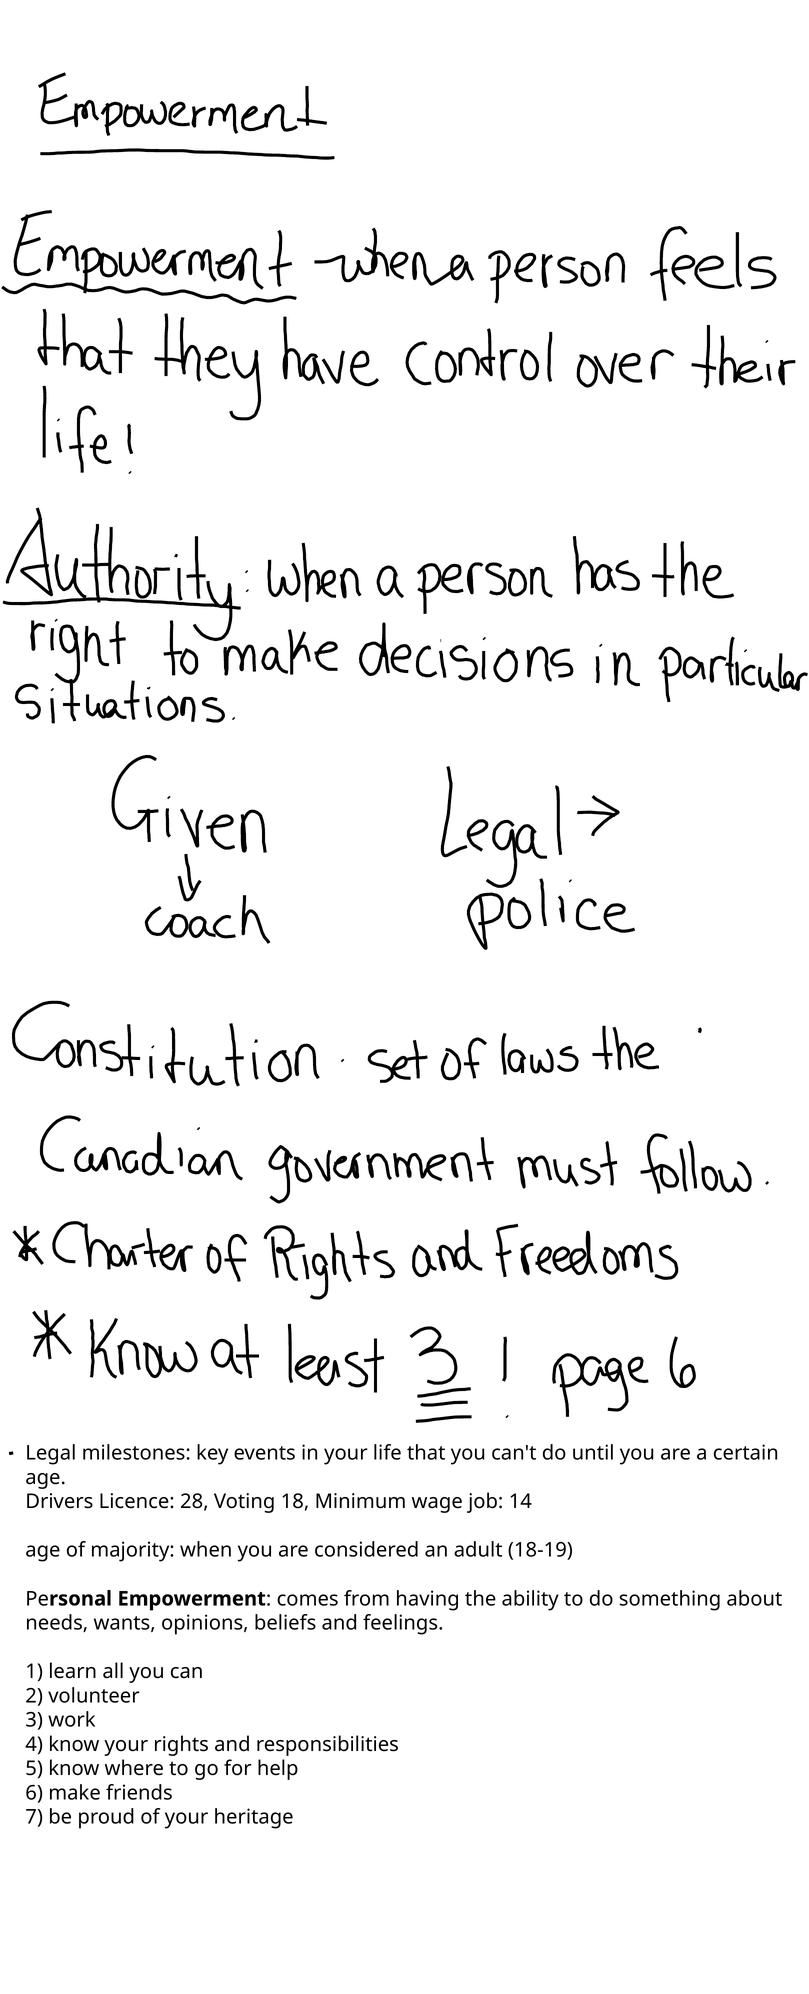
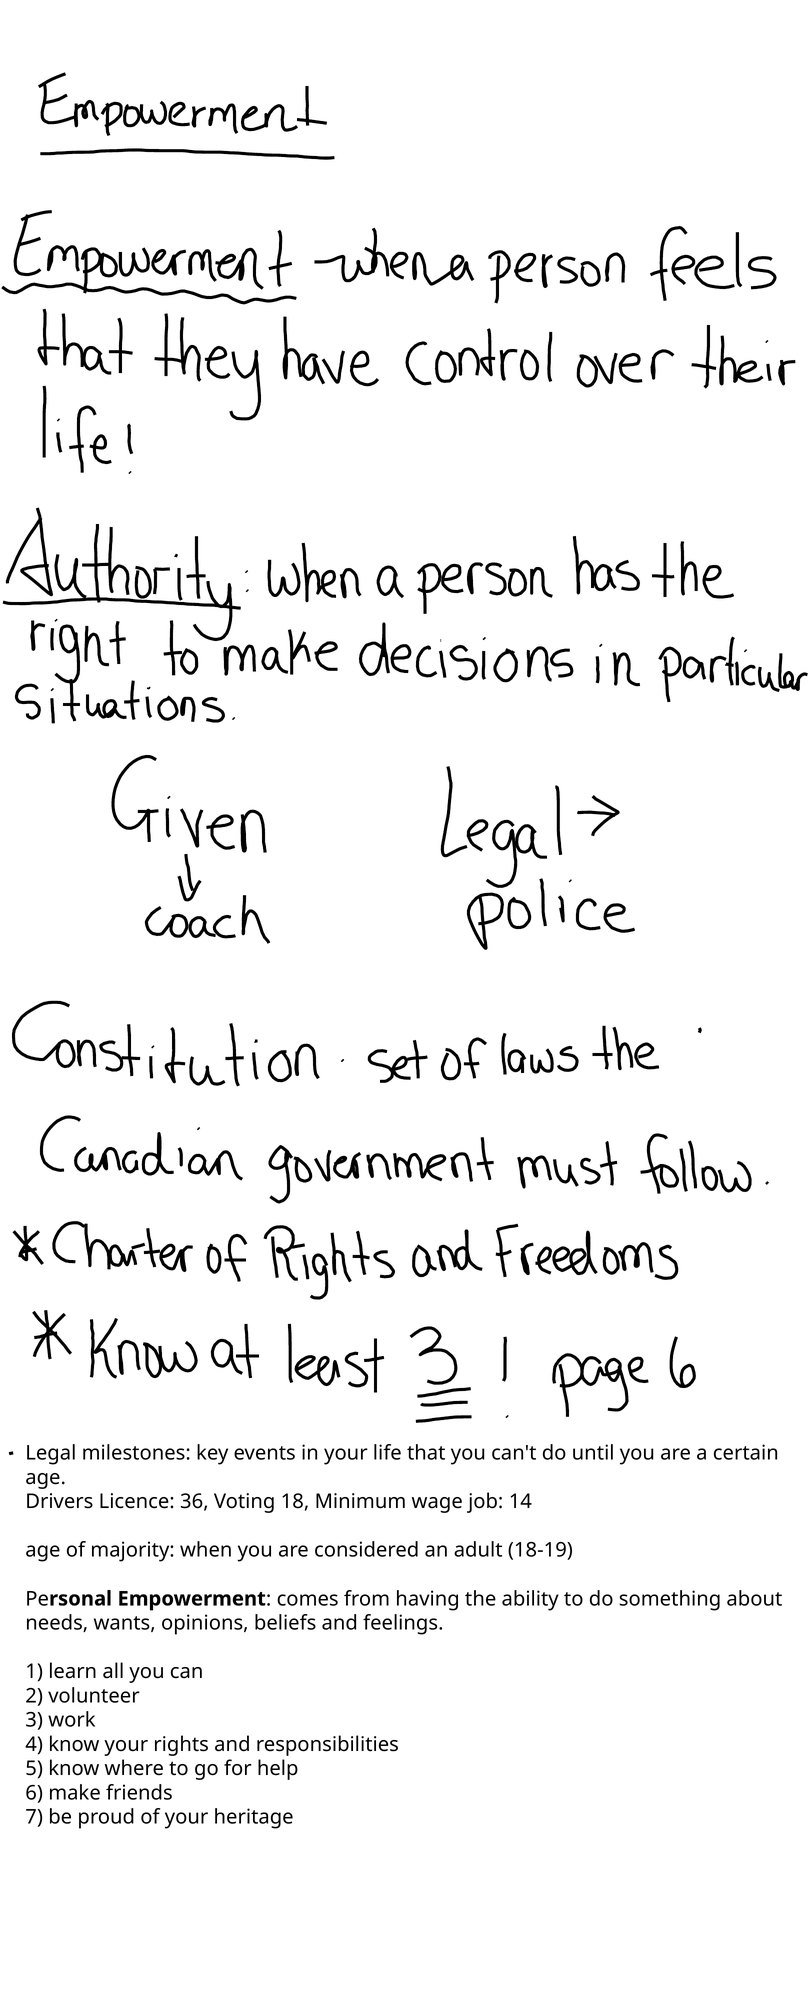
28: 28 -> 36 (194, 1503)
